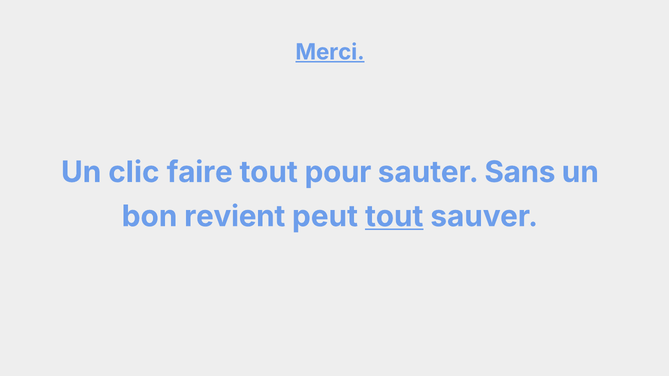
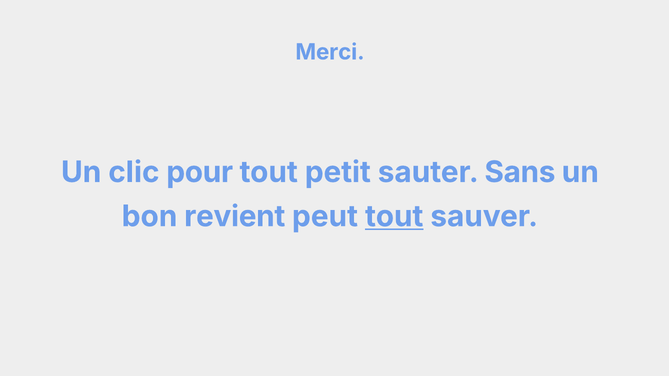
Merci underline: present -> none (330, 52)
faire: faire -> pour (200, 172)
pour: pour -> petit (338, 172)
